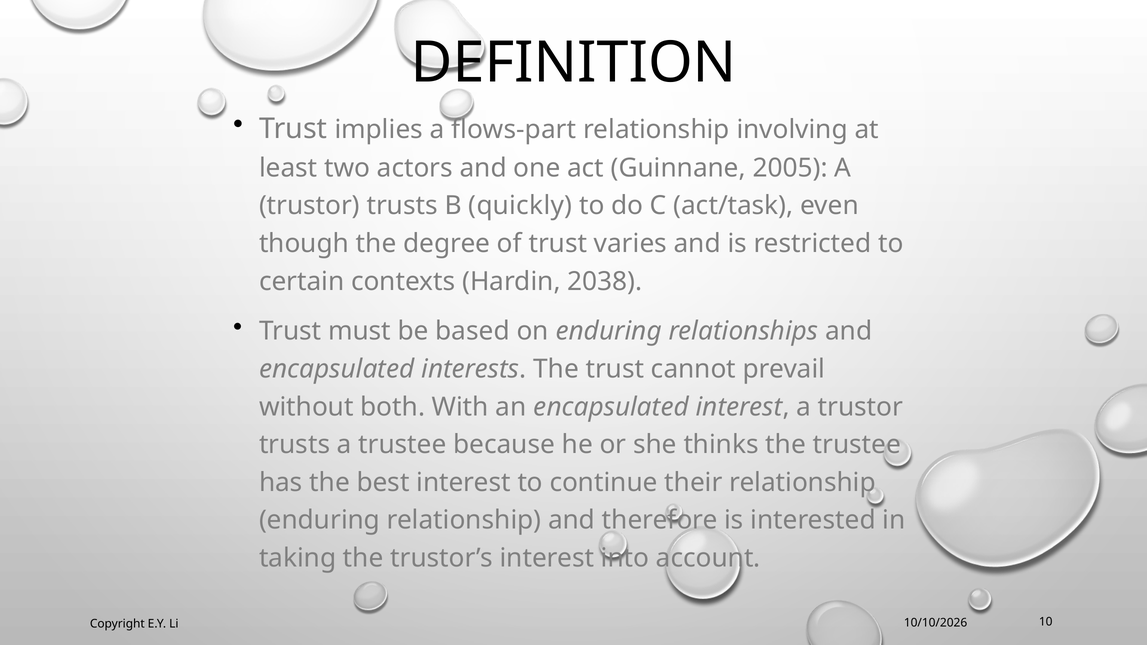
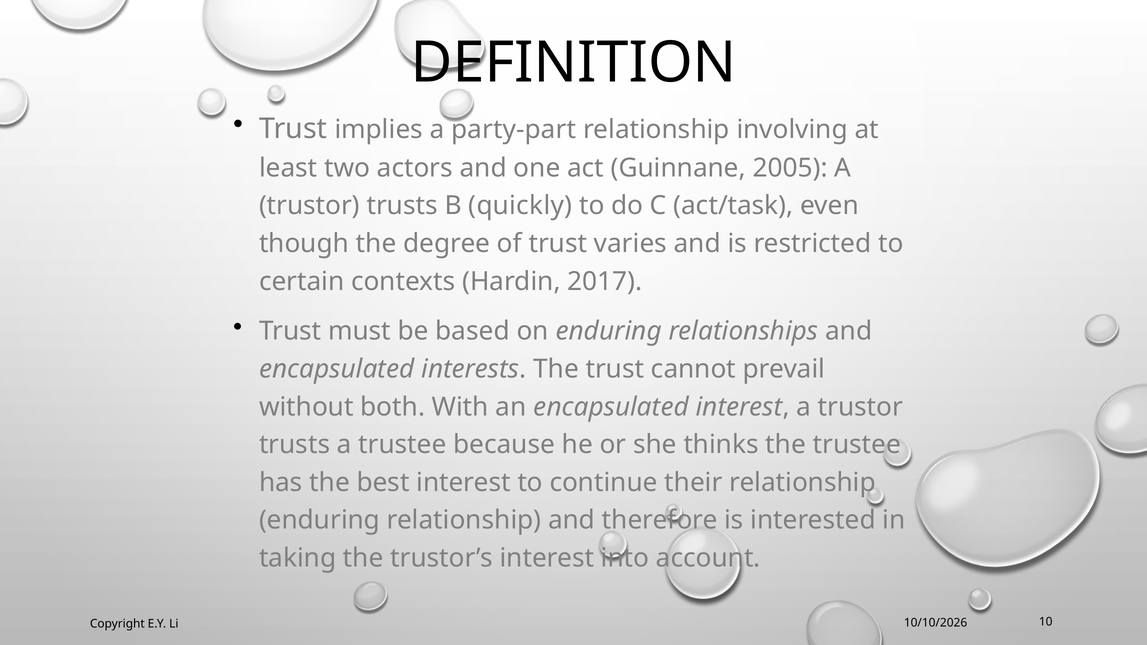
flows-part: flows-part -> party-part (514, 130)
2038: 2038 -> 2017 (605, 282)
